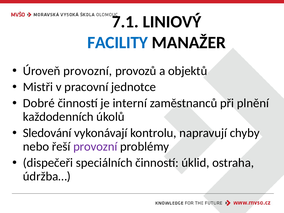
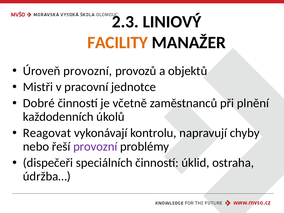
7.1: 7.1 -> 2.3 (125, 22)
FACILITY colour: blue -> orange (118, 43)
interní: interní -> včetně (130, 103)
Sledování: Sledování -> Reagovat (47, 133)
